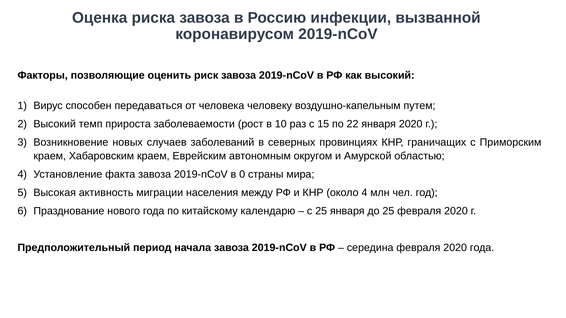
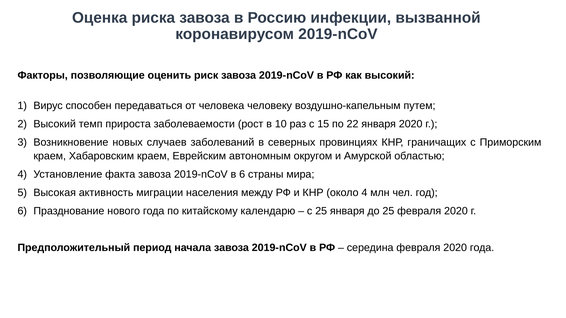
в 0: 0 -> 6 (242, 175)
